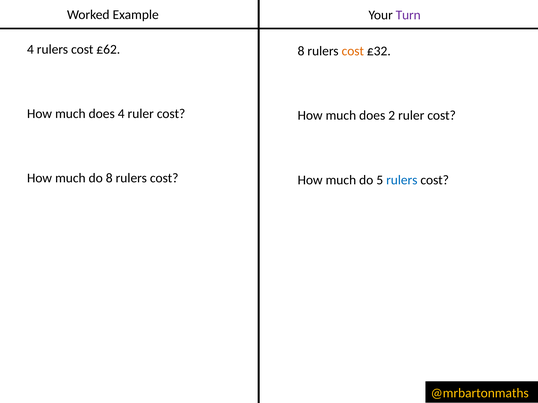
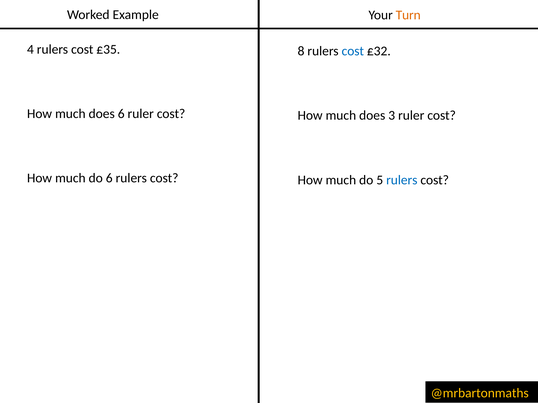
Turn colour: purple -> orange (408, 15)
£62: £62 -> £35 (108, 49)
cost colour: orange -> blue (353, 51)
does 4: 4 -> 6 (121, 114)
2: 2 -> 3 (392, 116)
do 8: 8 -> 6 (109, 178)
